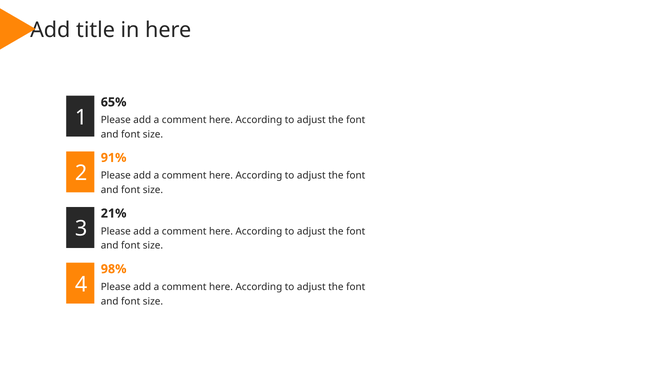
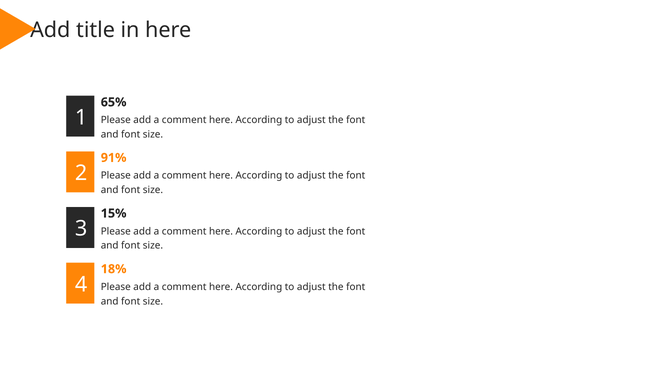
21%: 21% -> 15% (114, 213)
98%: 98% -> 18% (114, 269)
